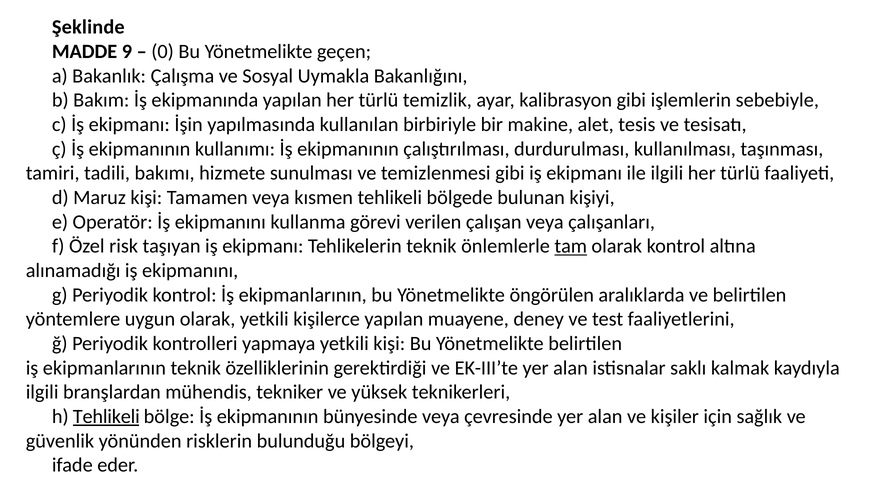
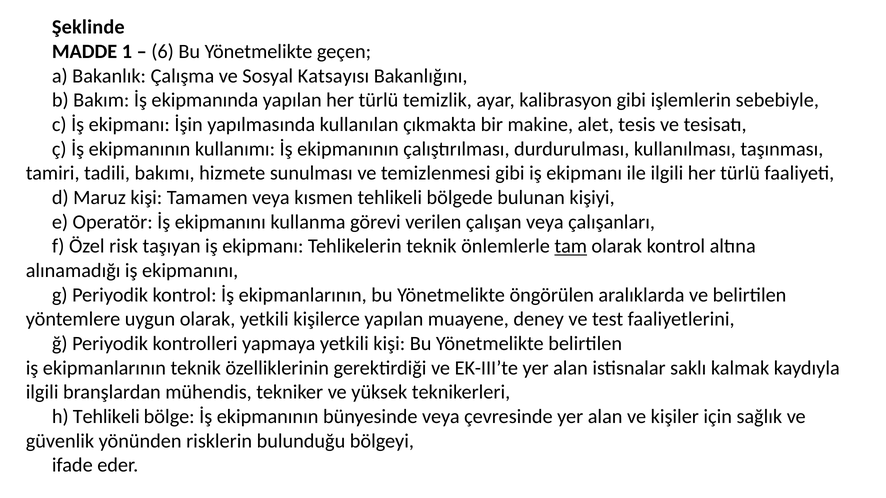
9: 9 -> 1 (127, 52)
0: 0 -> 6 (163, 52)
Uymakla: Uymakla -> Katsayısı (333, 76)
birbiriyle: birbiriyle -> çıkmakta (440, 125)
Tehlikeli underline: present -> none (106, 417)
